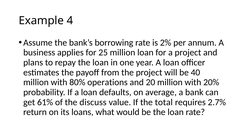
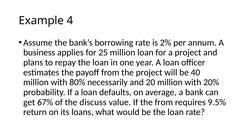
operations: operations -> necessarily (107, 82)
61%: 61% -> 67% (45, 102)
the total: total -> from (164, 102)
2.7%: 2.7% -> 9.5% (217, 102)
